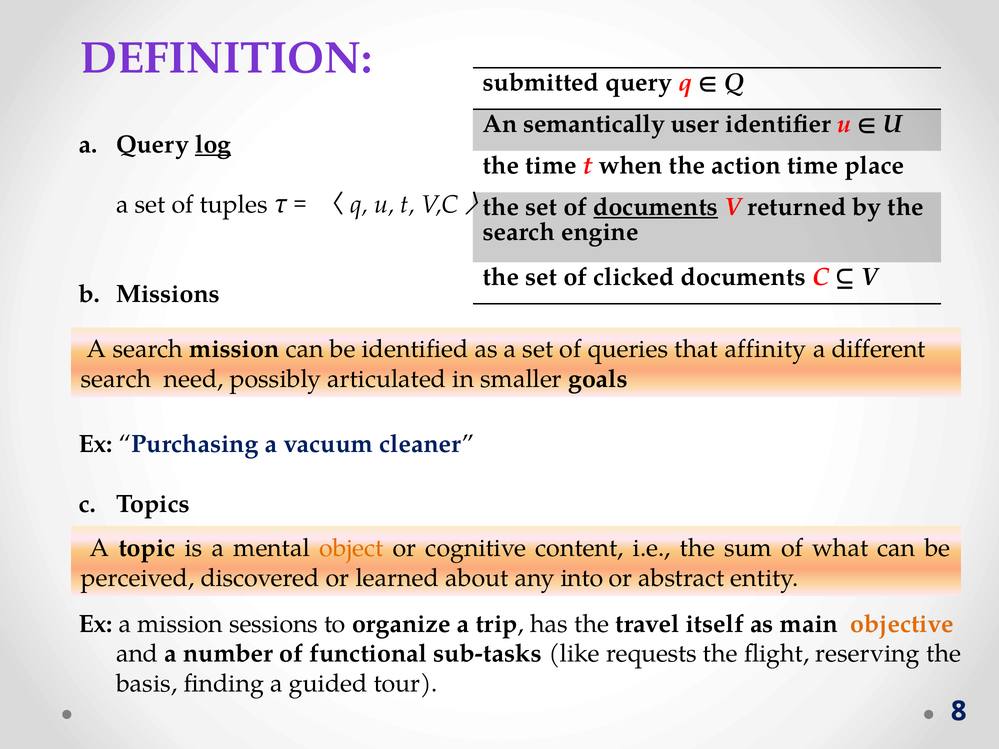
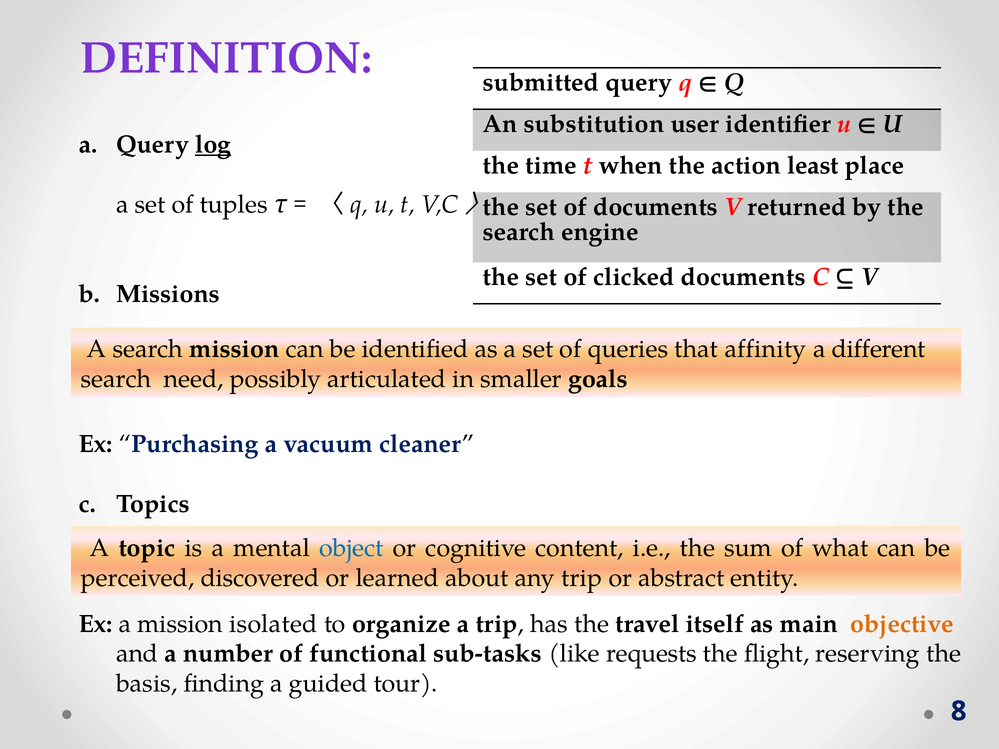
semantically: semantically -> substitution (594, 124)
action time: time -> least (813, 166)
documents underline: present -> none (656, 207)
object colour: orange -> blue (351, 548)
any into: into -> trip (582, 578)
sessions: sessions -> isolated (273, 624)
